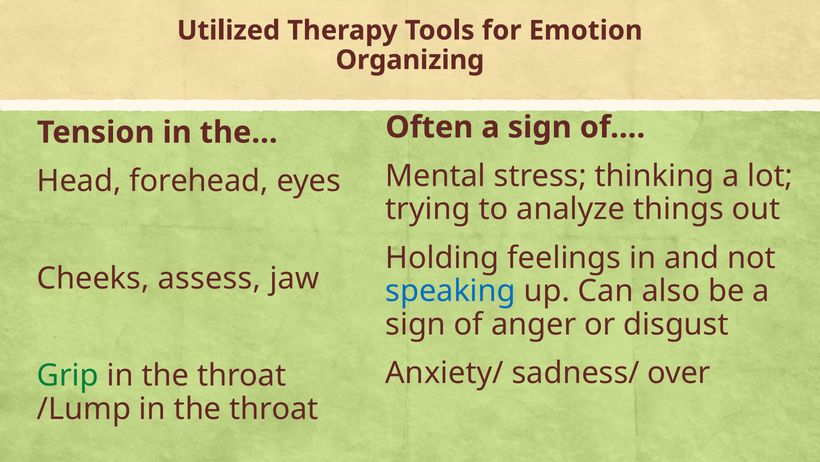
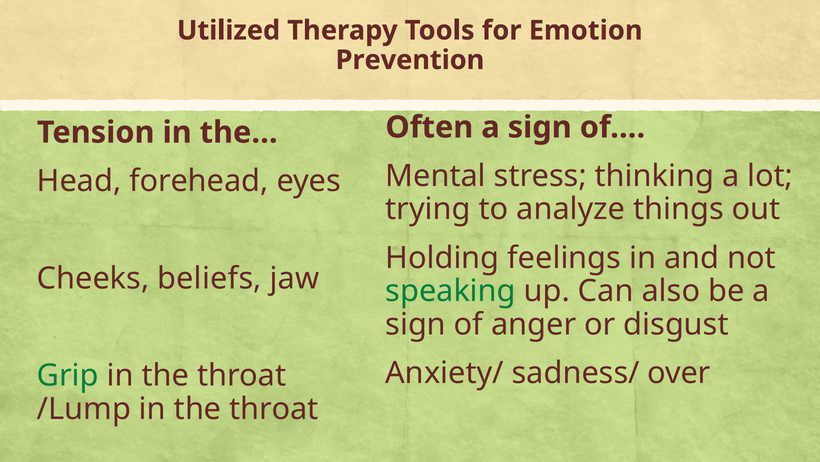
Organizing: Organizing -> Prevention (410, 60)
assess: assess -> beliefs (209, 278)
speaking colour: blue -> green (451, 291)
